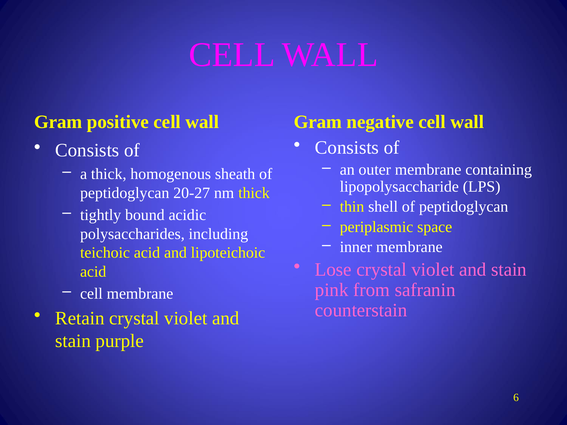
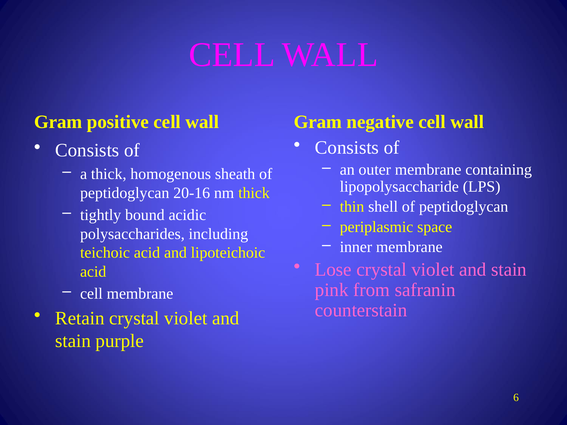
20-27: 20-27 -> 20-16 (192, 193)
